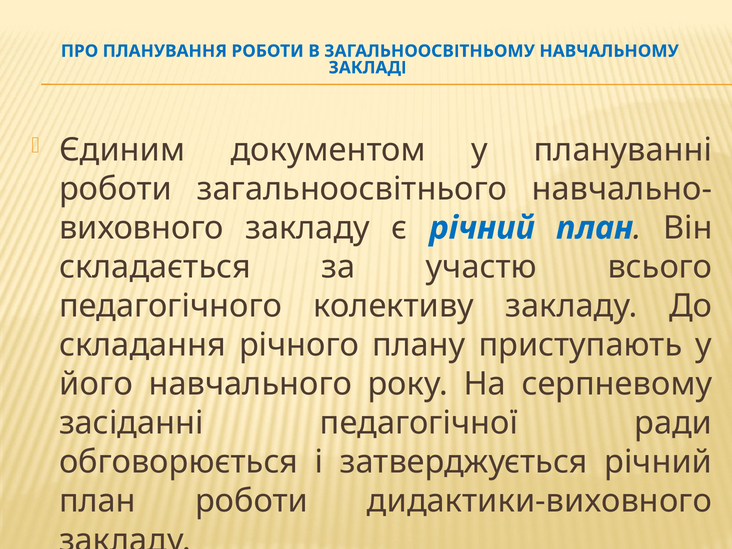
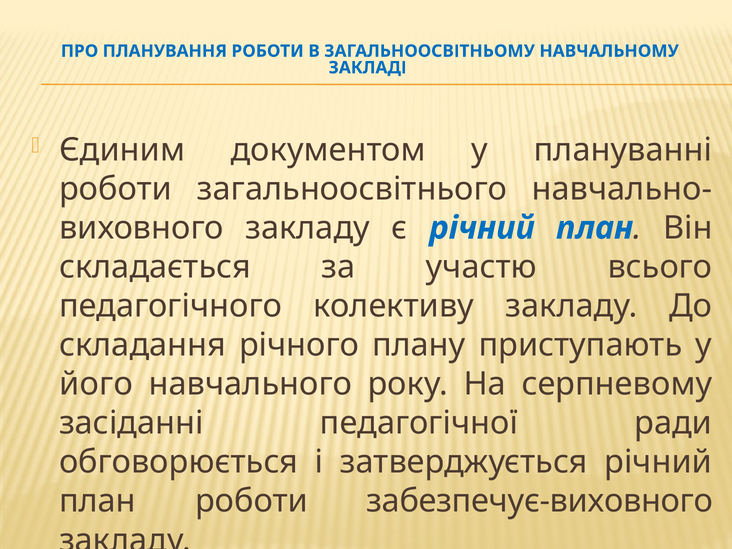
дидактики-виховного: дидактики-виховного -> забезпечує-виховного (540, 501)
